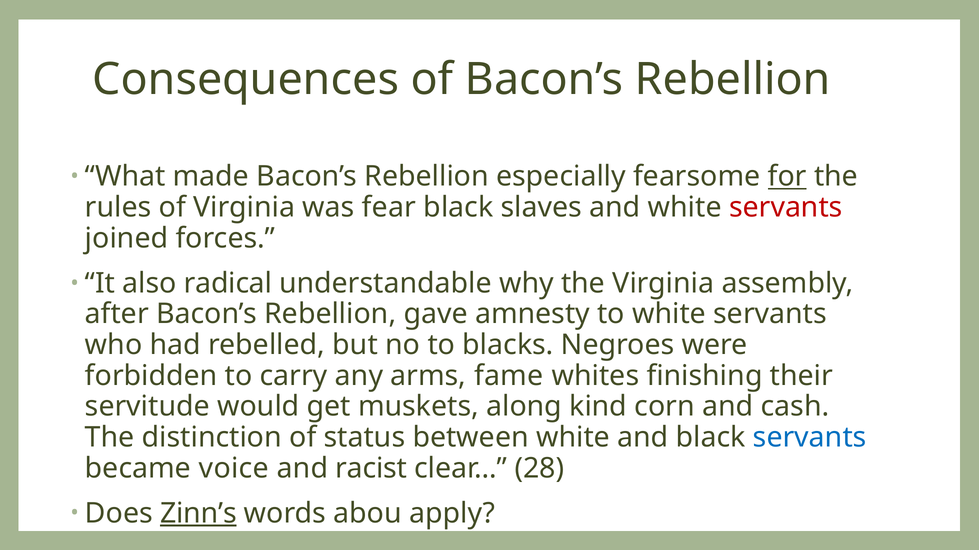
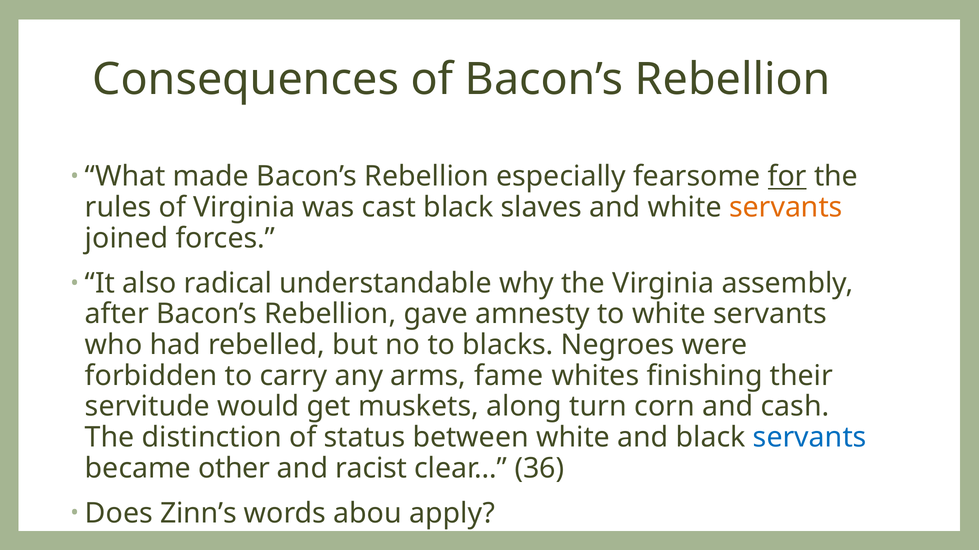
fear: fear -> cast (389, 208)
servants colour: red -> orange (786, 208)
kind: kind -> turn (598, 407)
voice: voice -> other (234, 469)
28: 28 -> 36 (539, 469)
Zinn’s underline: present -> none (198, 514)
